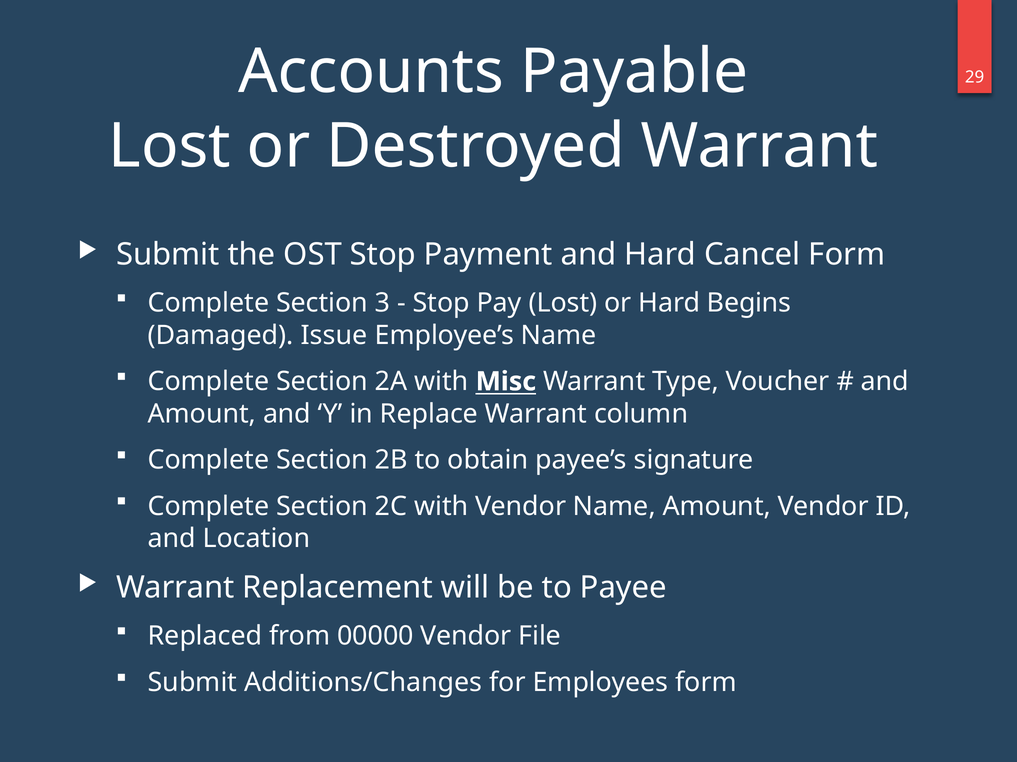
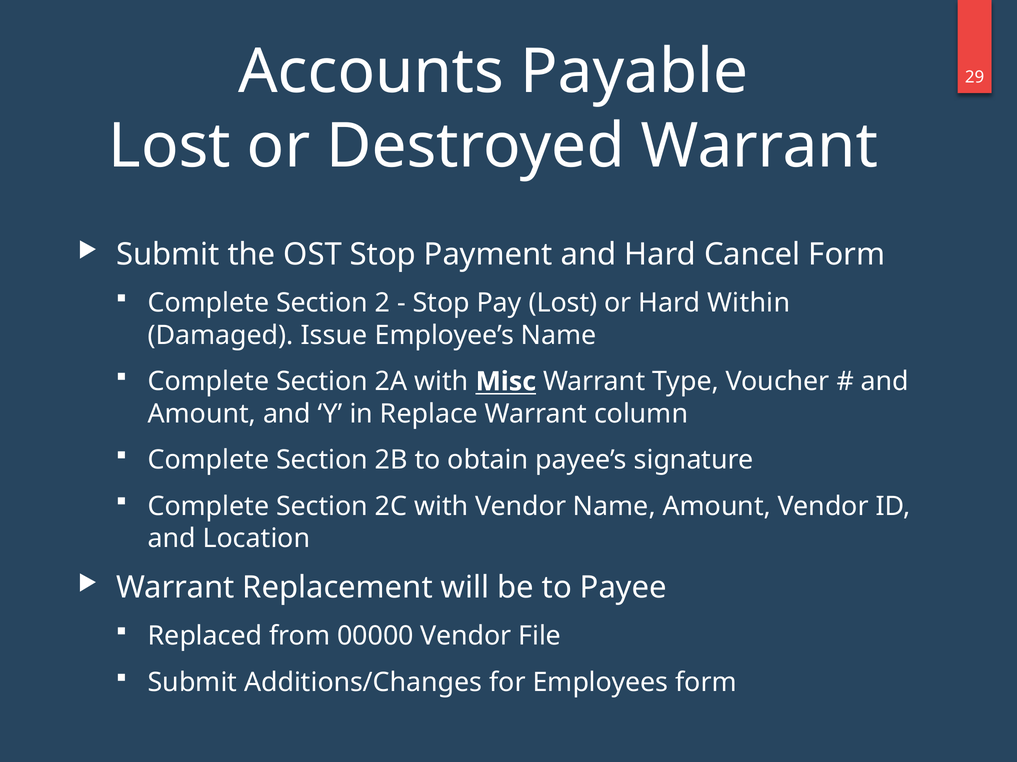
3: 3 -> 2 (383, 303)
Begins: Begins -> Within (749, 303)
